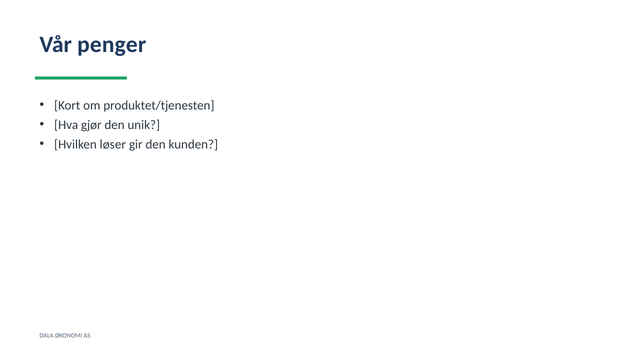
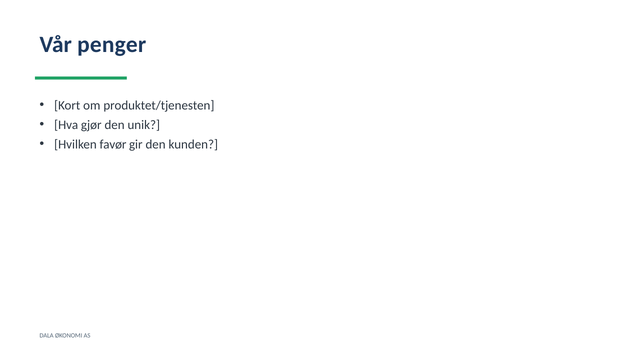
løser: løser -> favør (113, 144)
